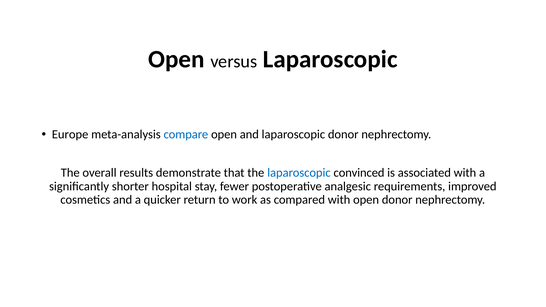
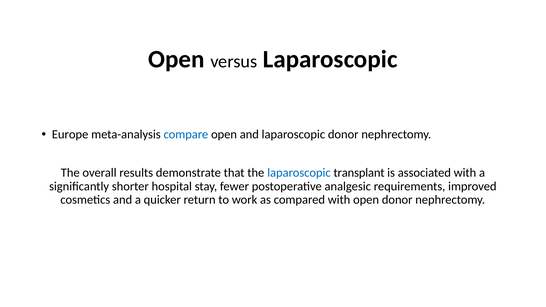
convinced: convinced -> transplant (359, 173)
